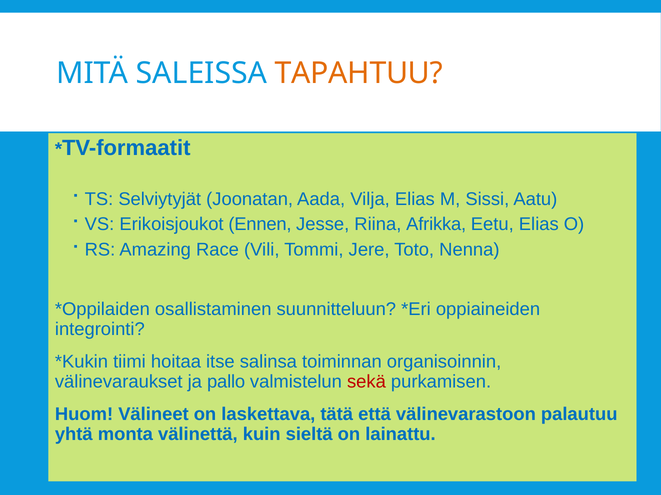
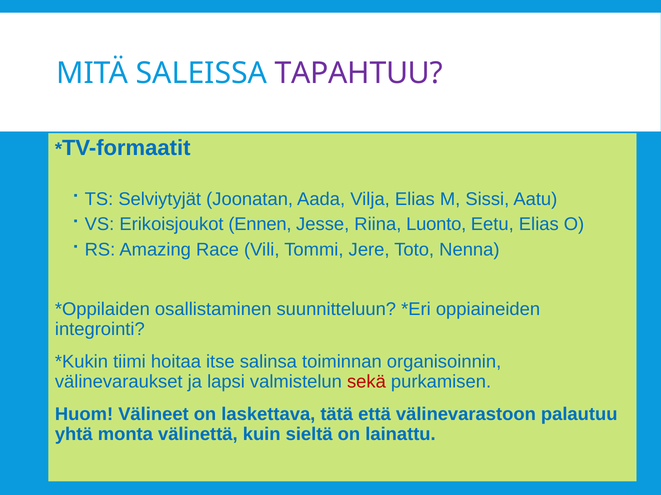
TAPAHTUU colour: orange -> purple (359, 73)
Afrikka: Afrikka -> Luonto (436, 225)
pallo: pallo -> lapsi (226, 382)
